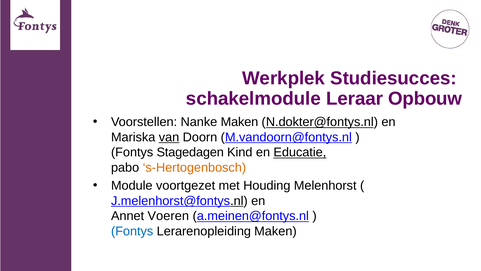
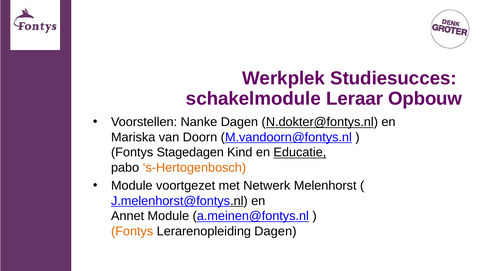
Nanke Maken: Maken -> Dagen (239, 122)
van underline: present -> none (169, 137)
Houding: Houding -> Netwerk (267, 185)
Annet Voeren: Voeren -> Module (168, 216)
Fontys colour: blue -> orange (132, 231)
Lerarenopleiding Maken: Maken -> Dagen (275, 231)
